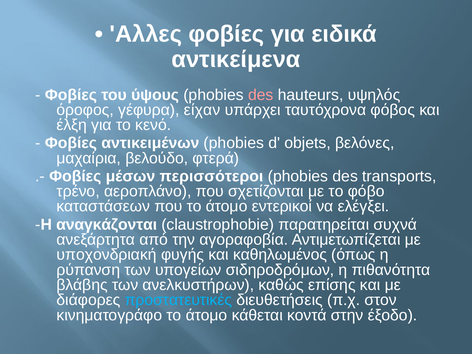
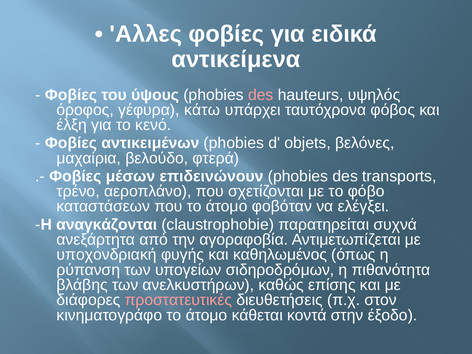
είχαν: είχαν -> κάτω (202, 110)
περισσότεροι: περισσότεροι -> επιδεινώνουν (211, 176)
εντερικοί: εντερικοί -> φοβόταν (282, 206)
προστατευτικές colour: light blue -> pink (178, 300)
